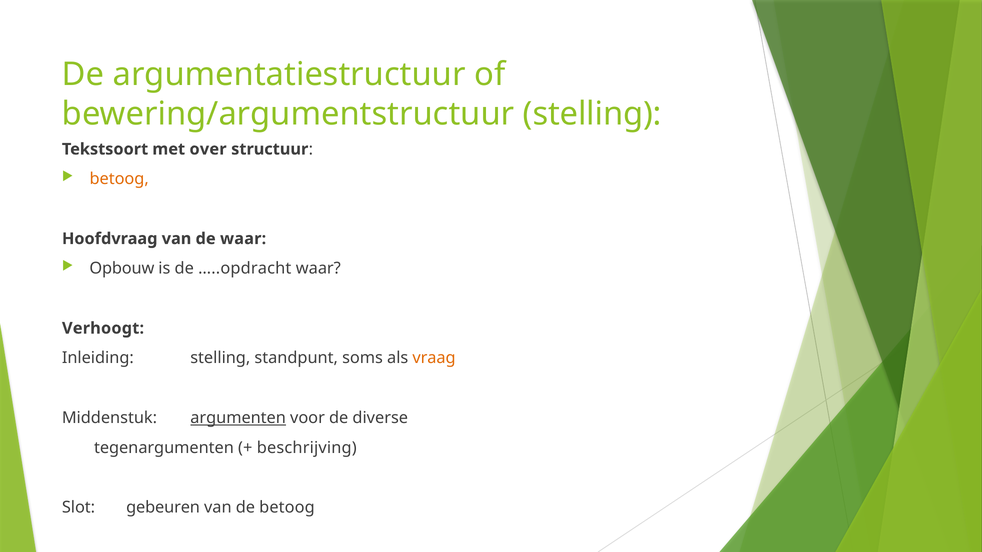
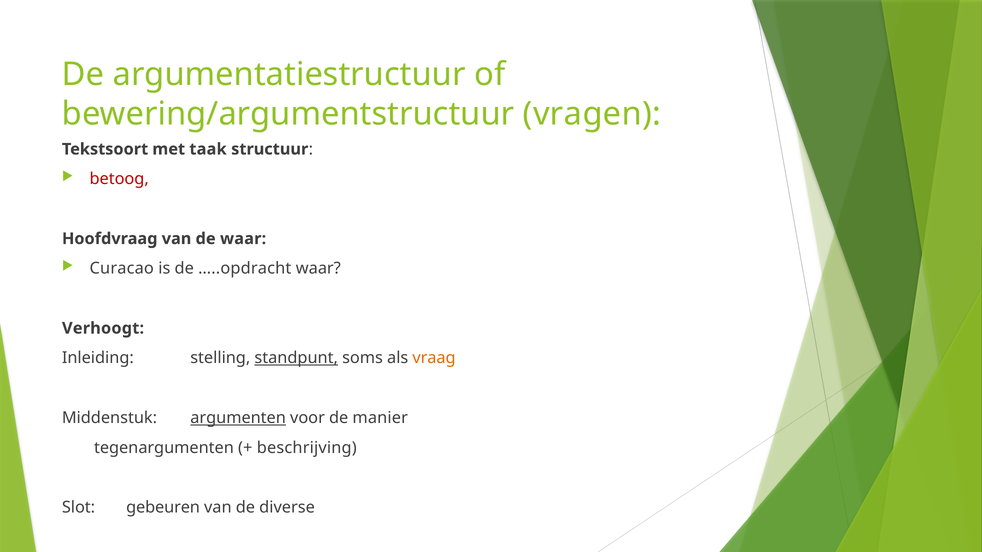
bewering/argumentstructuur stelling: stelling -> vragen (592, 114)
over: over -> taak (208, 149)
betoog colour: orange -> red (119, 179)
Opbouw: Opbouw -> Curacao (122, 269)
standpunt underline: none -> present (296, 358)
diverse: diverse -> manier (380, 418)
de betoog: betoog -> diverse (287, 508)
